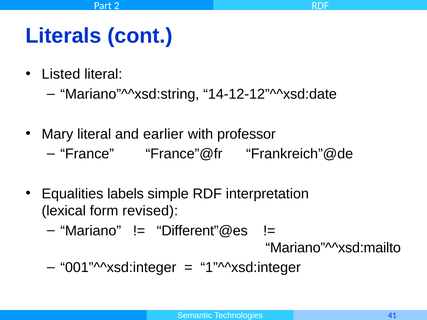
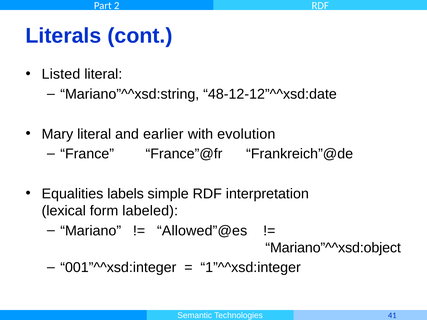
14-12-12”^^xsd:date: 14-12-12”^^xsd:date -> 48-12-12”^^xsd:date (270, 94)
professor: professor -> evolution (246, 134)
revised: revised -> labeled (150, 211)
Different”@es: Different”@es -> Allowed”@es (202, 231)
Mariano”^^xsd:mailto: Mariano”^^xsd:mailto -> Mariano”^^xsd:object (333, 248)
